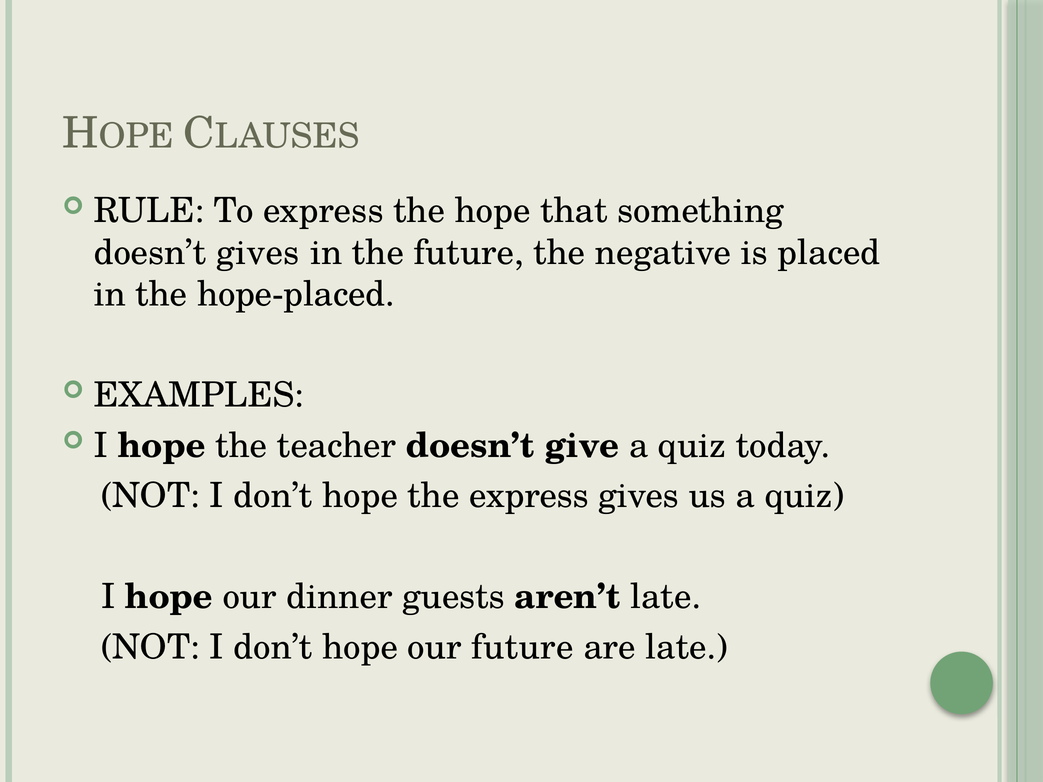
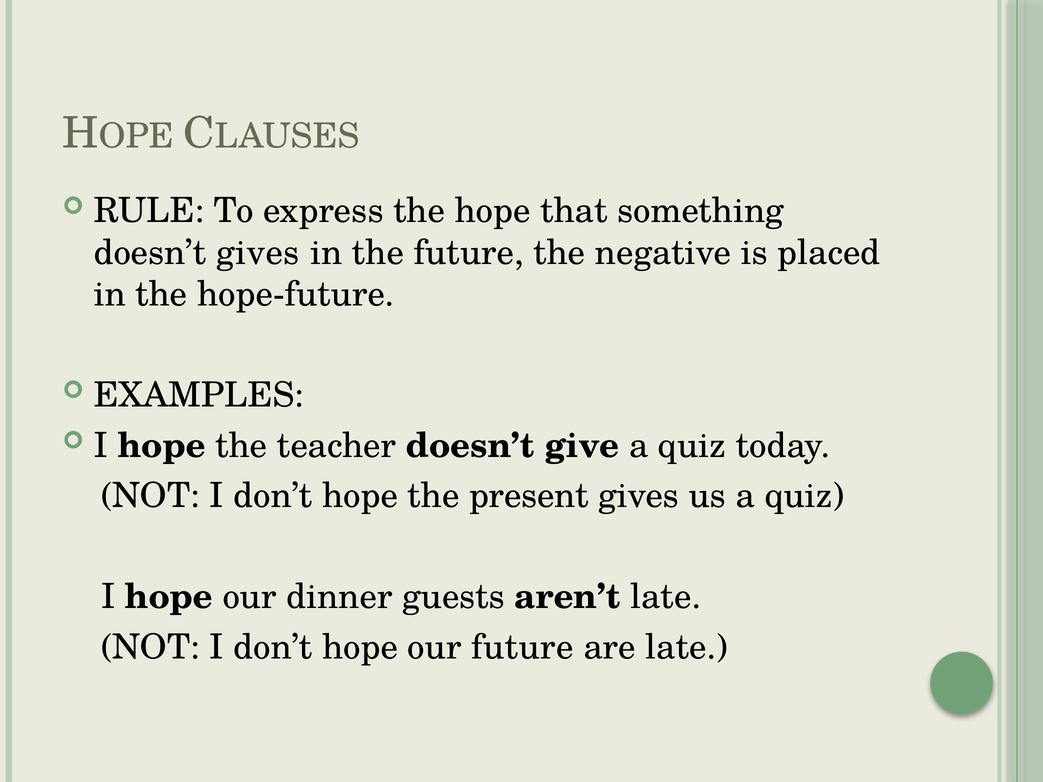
hope-placed: hope-placed -> hope-future (296, 294)
the express: express -> present (529, 496)
